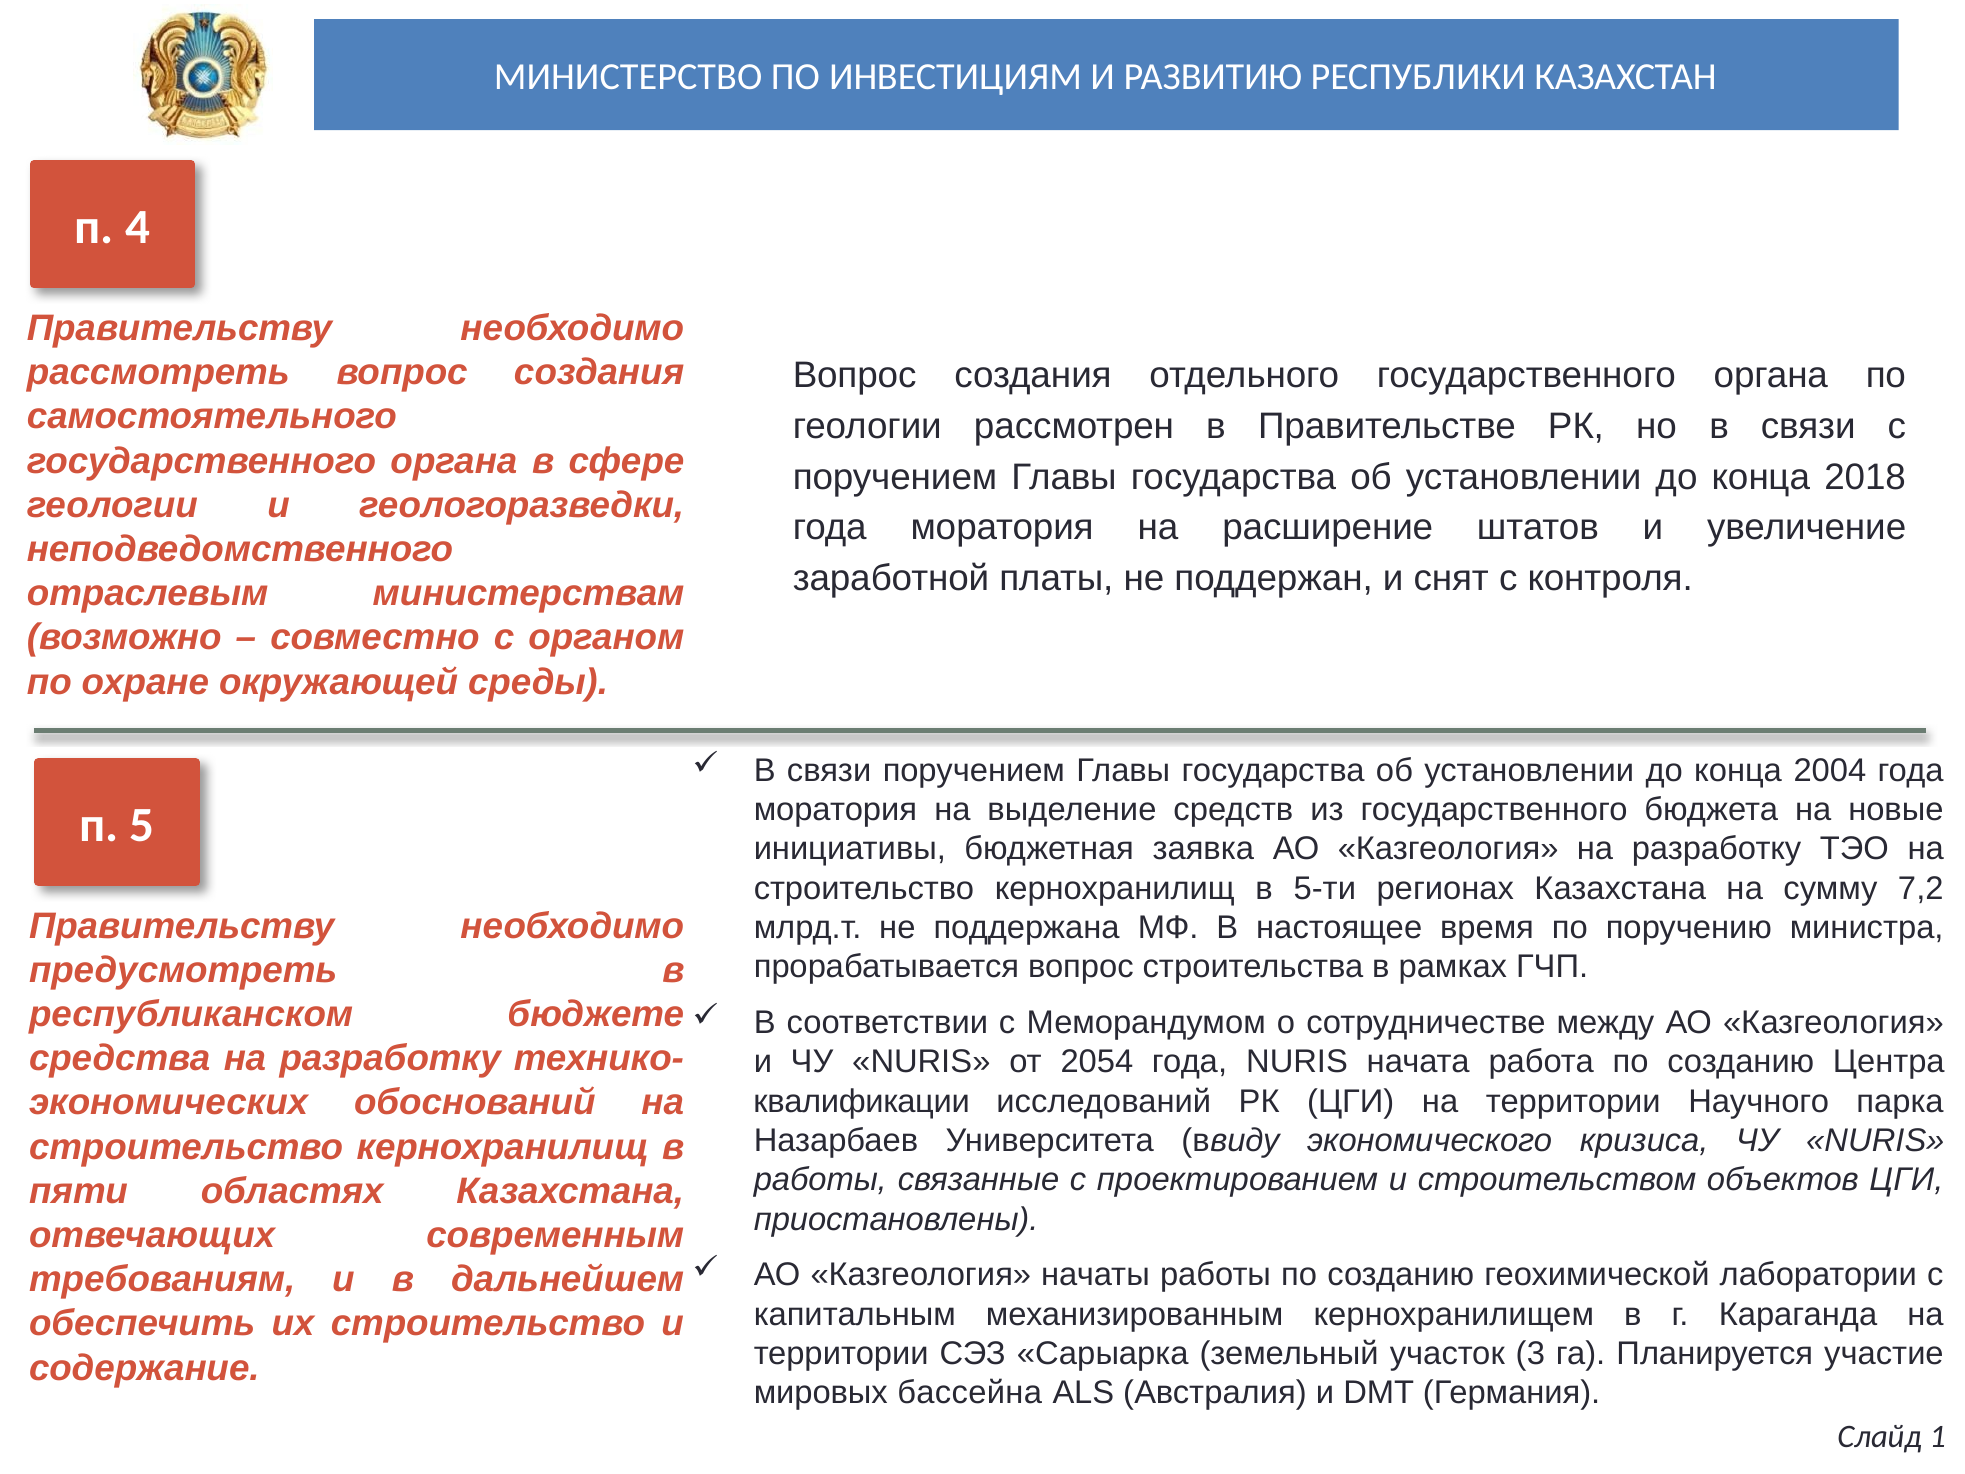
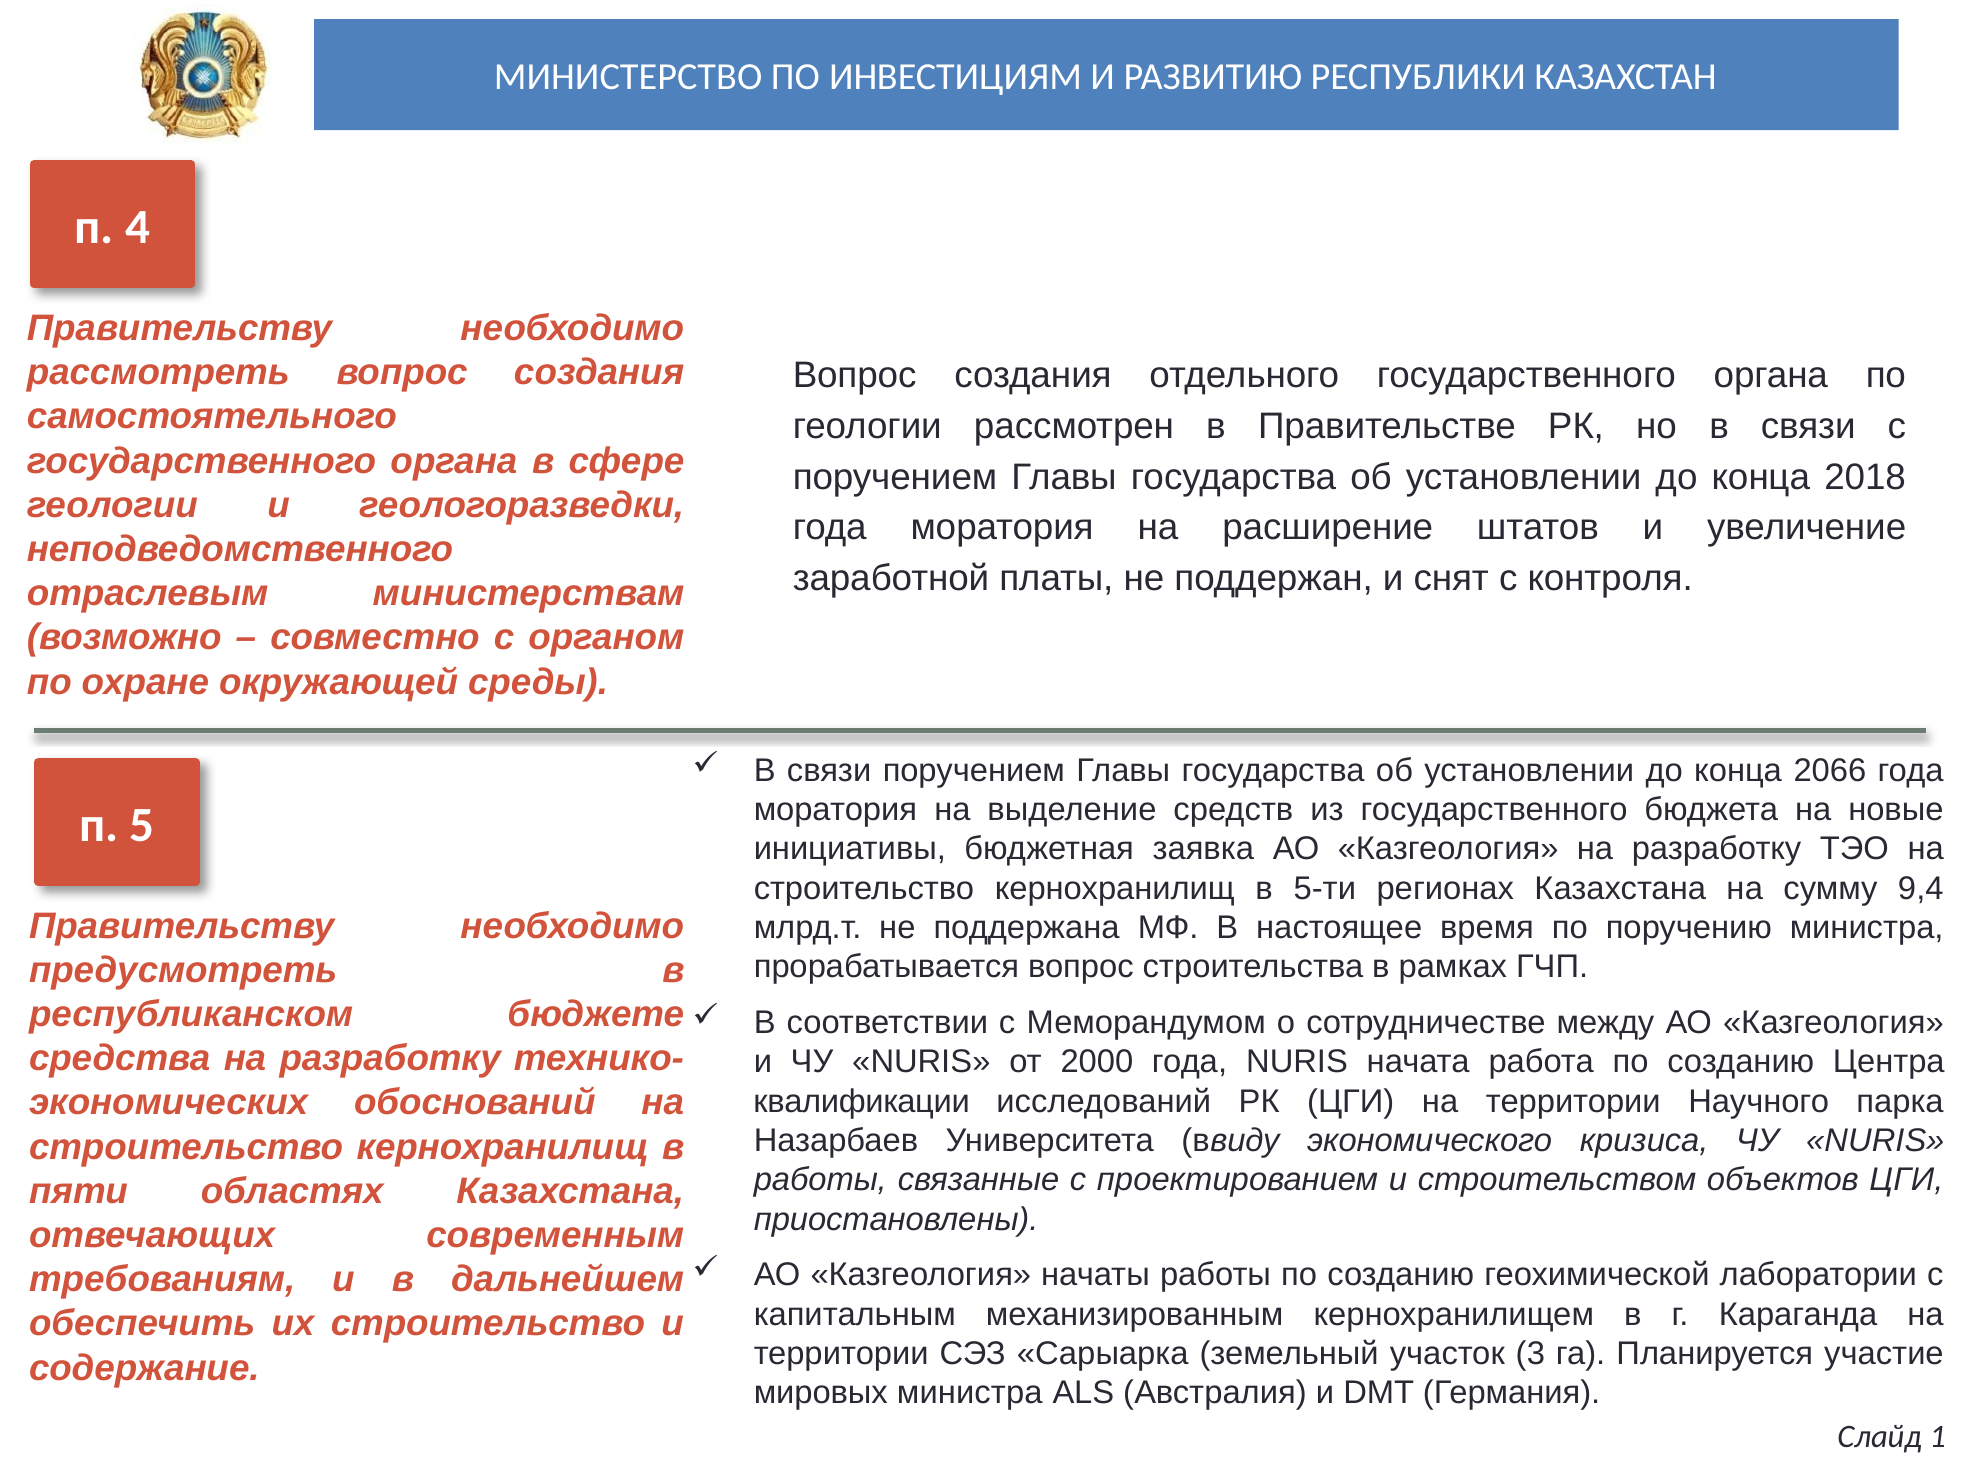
2004: 2004 -> 2066 (1830, 770)
7,2: 7,2 -> 9,4 (1921, 888)
2054: 2054 -> 2000 (1097, 1062)
мировых бассейна: бассейна -> министра (970, 1393)
